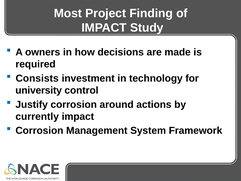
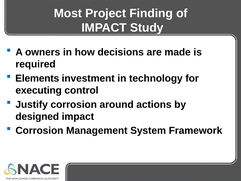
Consists: Consists -> Elements (37, 78)
university: university -> executing (39, 90)
currently: currently -> designed (37, 116)
